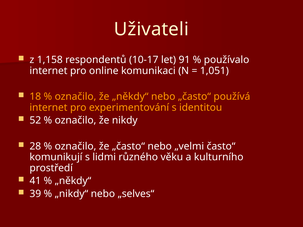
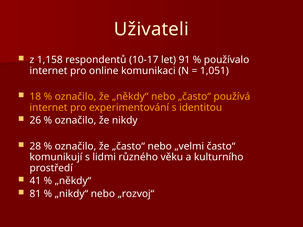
52: 52 -> 26 (35, 121)
39: 39 -> 81 (35, 194)
„selves“: „selves“ -> „rozvoj“ (136, 194)
